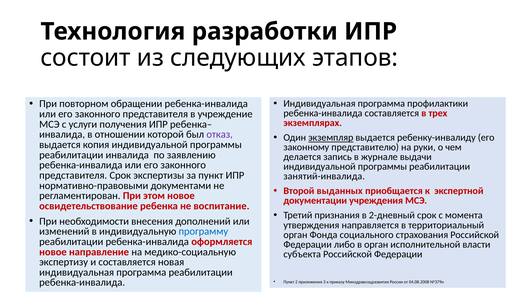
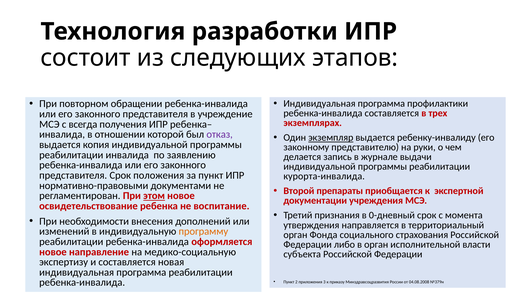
услуги: услуги -> всегда (83, 124)
экспертизы: экспертизы -> положения (159, 175)
занятий-инвалида: занятий-инвалида -> курорта-инвалида (324, 176)
выданных: выданных -> препараты (340, 191)
этом underline: none -> present (154, 196)
2-дневный: 2-дневный -> 0-дневный (392, 215)
программу colour: blue -> orange (203, 231)
